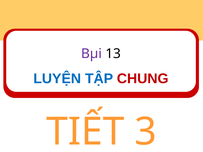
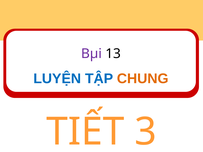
CHUNG colour: red -> orange (143, 79)
